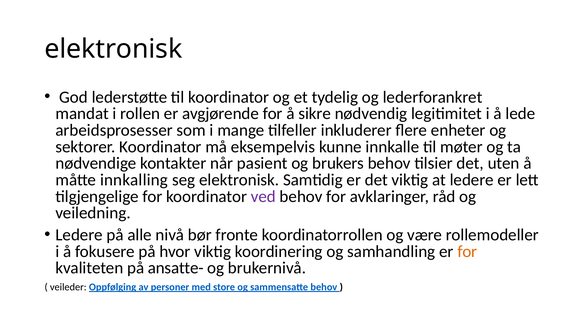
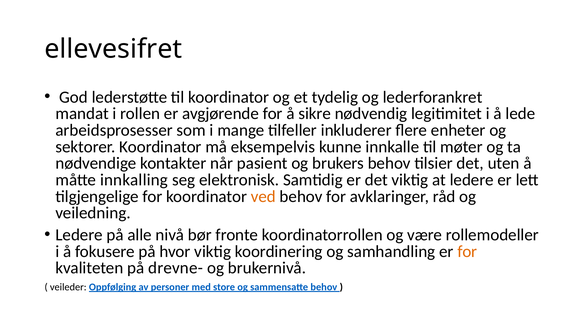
elektronisk: elektronisk -> ellevesifret (113, 49)
ved colour: purple -> orange (263, 197)
ansatte-: ansatte- -> drevne- (176, 268)
